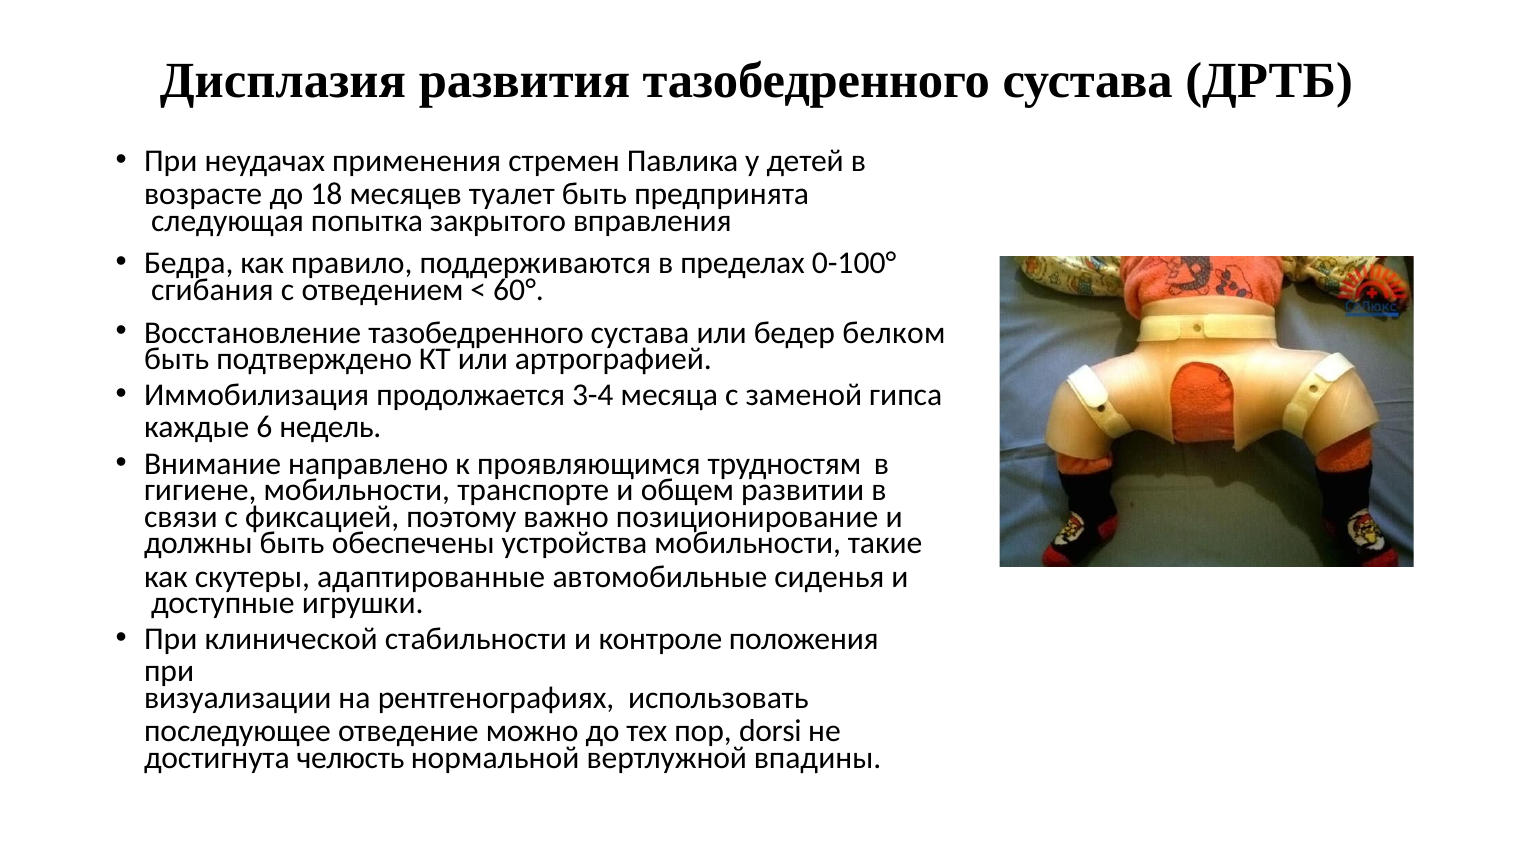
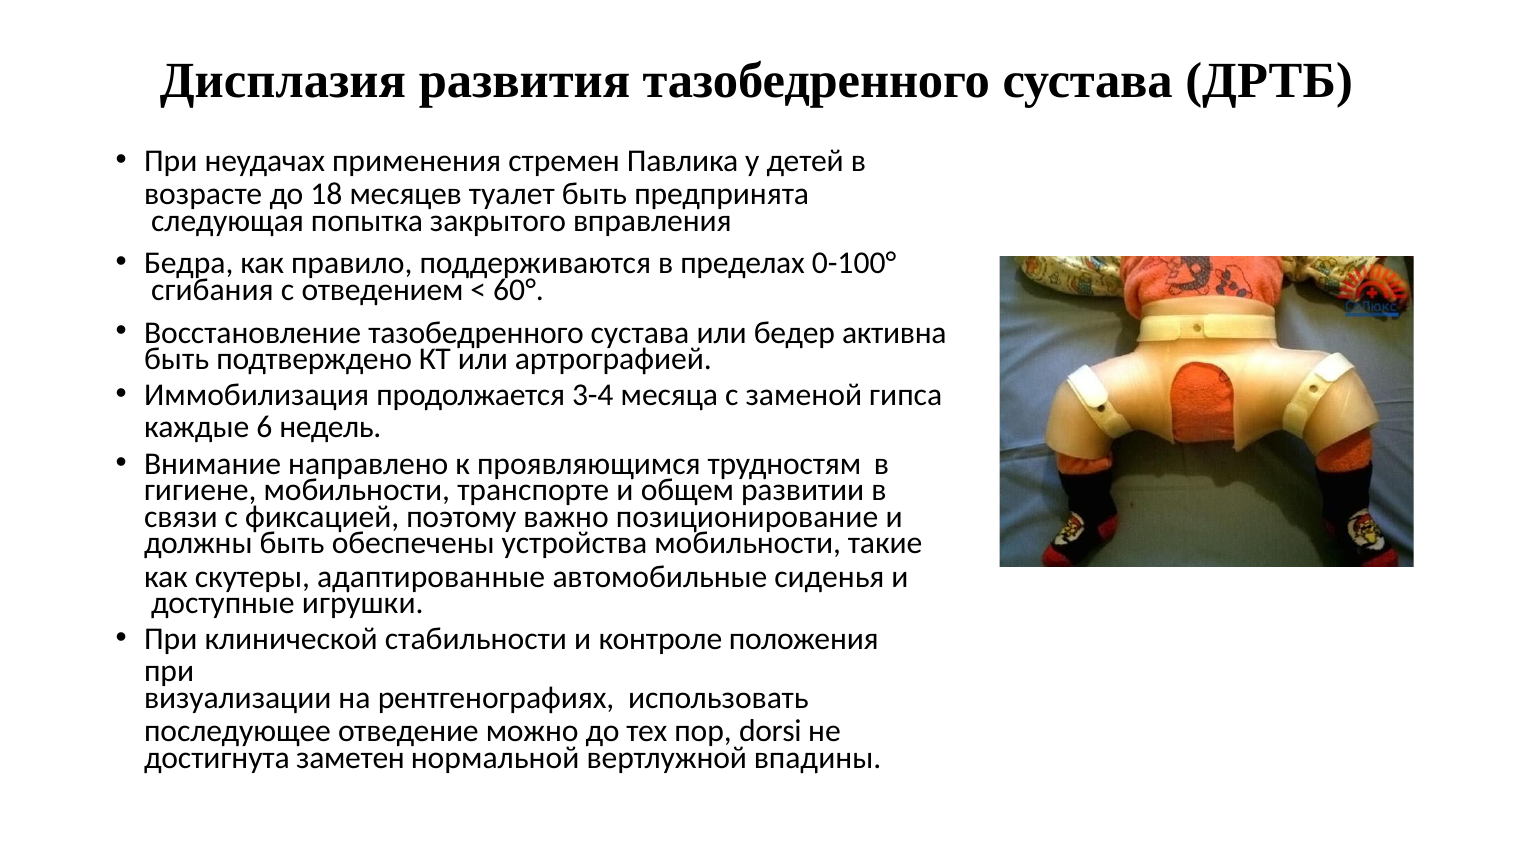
белком: белком -> активна (894, 333)
челюсть: челюсть -> заметен (351, 757)
